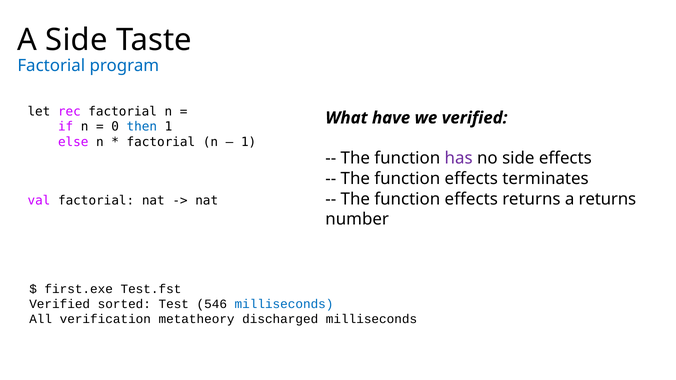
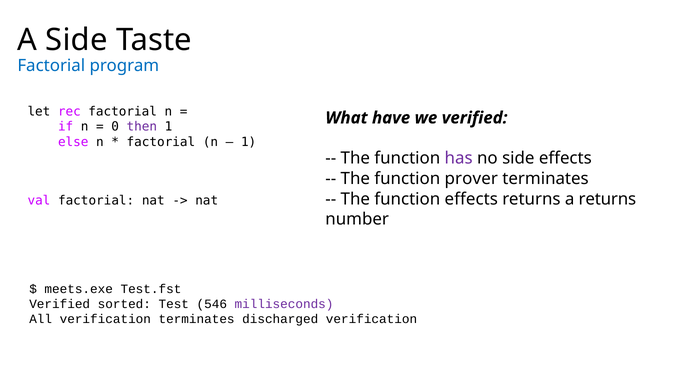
then colour: blue -> purple (142, 127)
effects: effects -> prover (471, 179)
first.exe: first.exe -> meets.exe (79, 289)
milliseconds colour: blue -> purple (284, 304)
verification metatheory: metatheory -> terminates (197, 319)
discharged milliseconds: milliseconds -> verification (371, 319)
